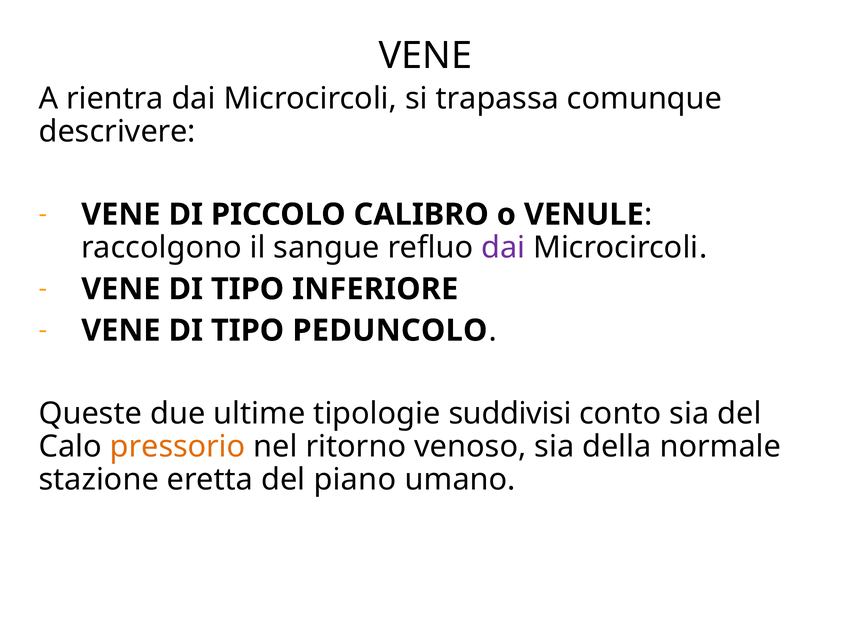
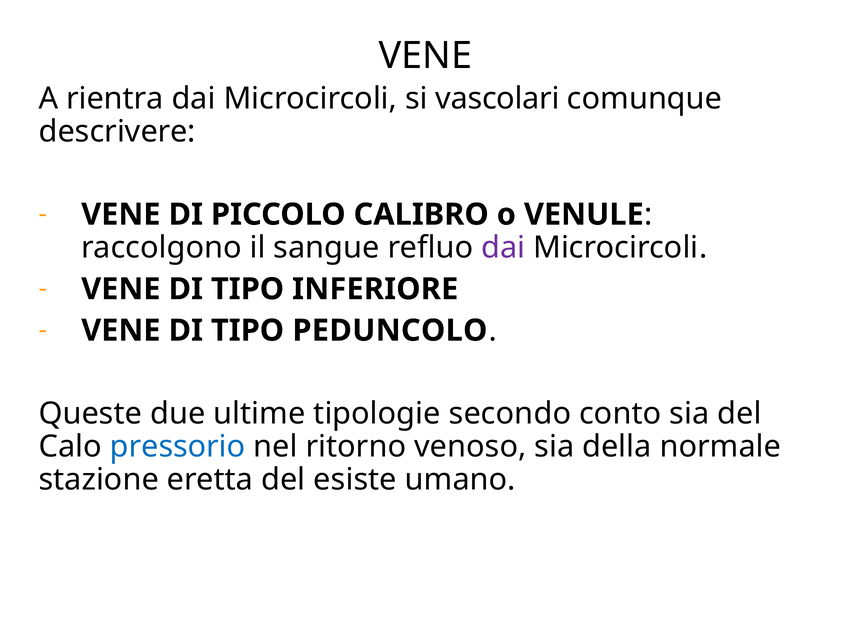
trapassa: trapassa -> vascolari (497, 99)
suddivisi: suddivisi -> secondo (510, 414)
pressorio colour: orange -> blue (178, 447)
piano: piano -> esiste (355, 480)
